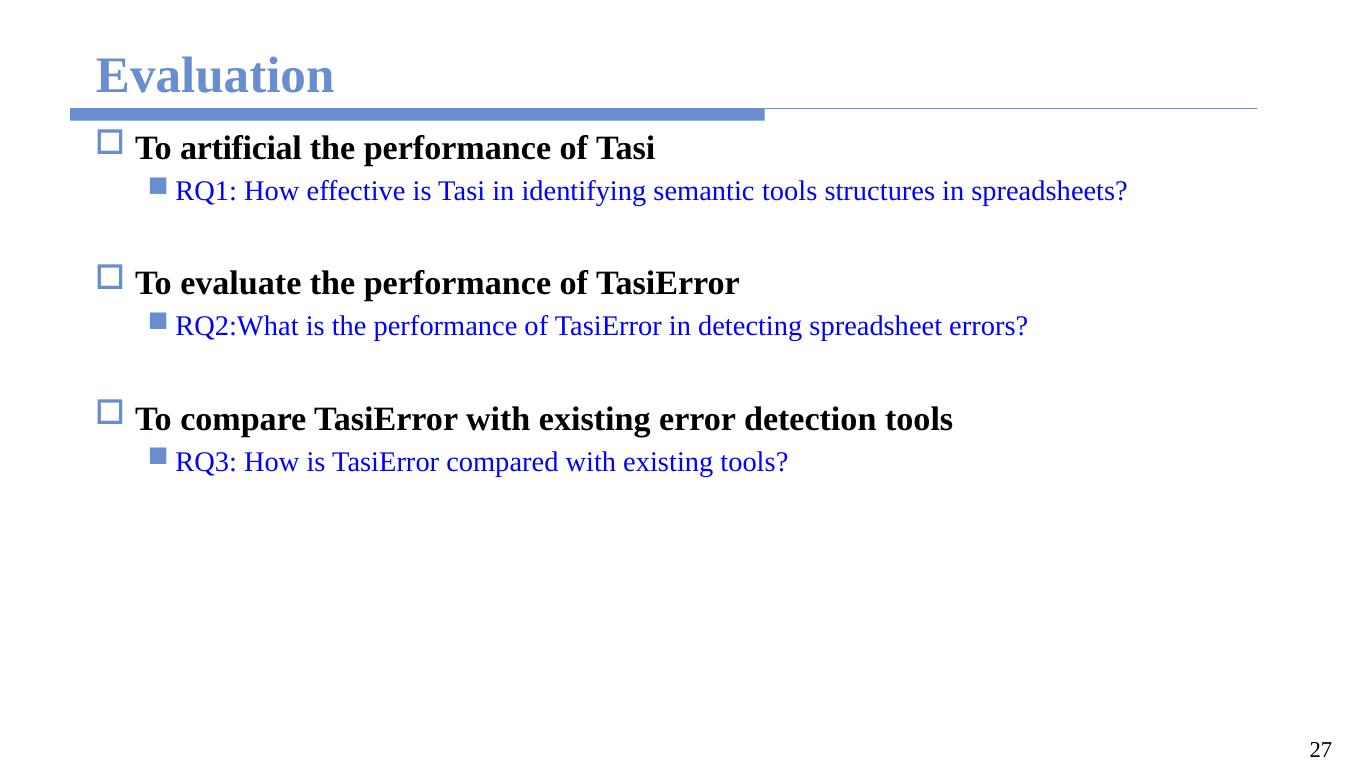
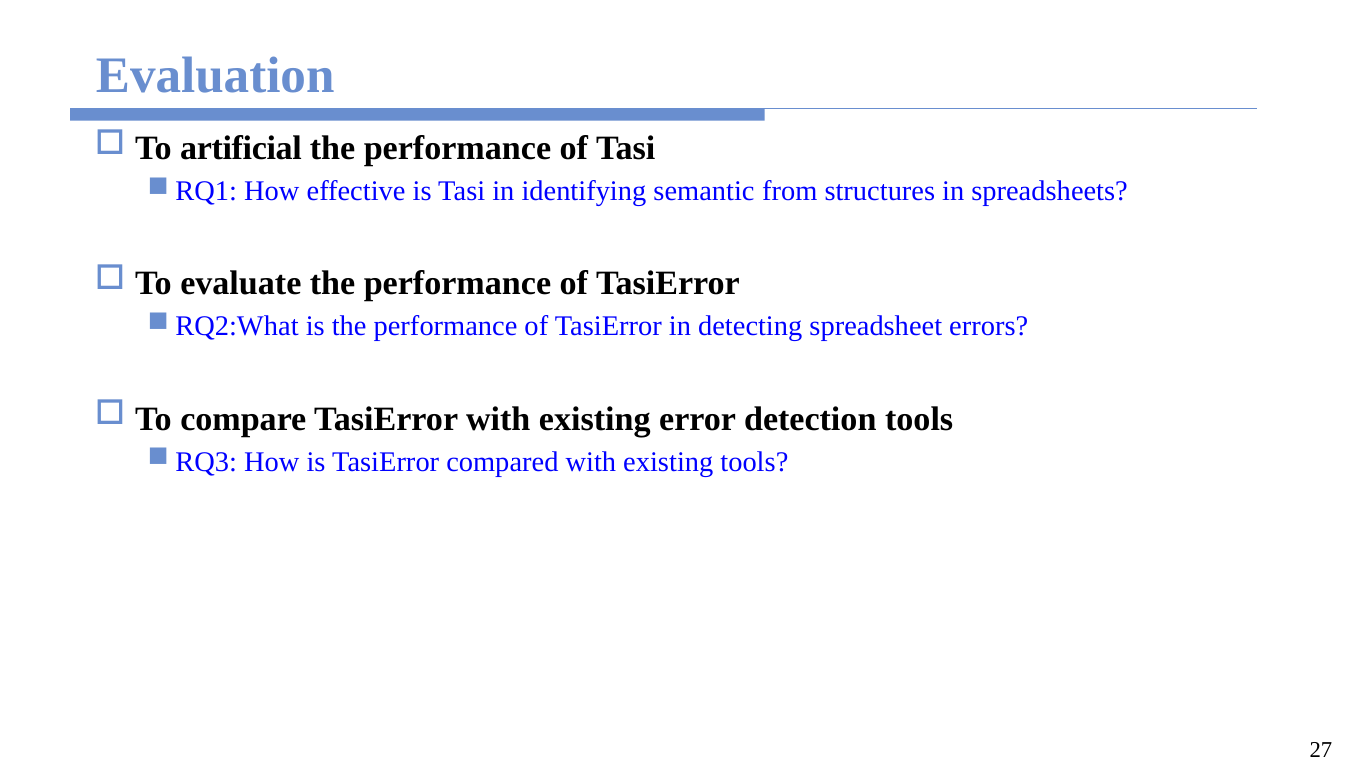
semantic tools: tools -> from (790, 191)
